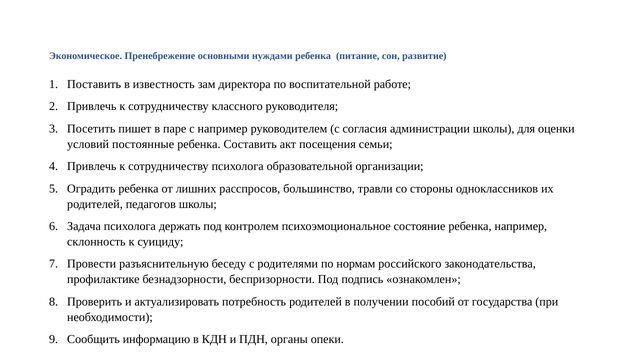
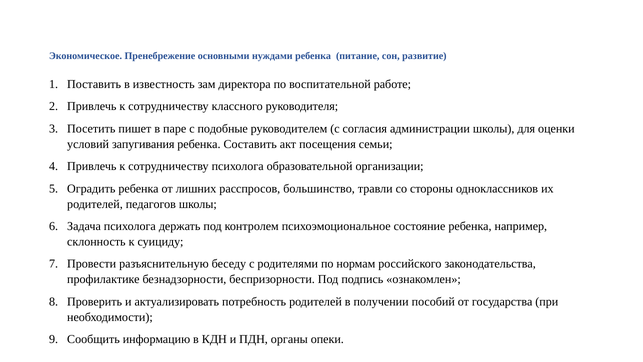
с например: например -> подобные (223, 129)
постоянные: постоянные -> запугивания (143, 144)
